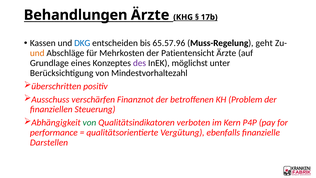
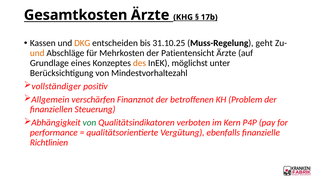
Behandlungen: Behandlungen -> Gesamtkosten (76, 15)
DKG colour: blue -> orange (82, 43)
65.57.96: 65.57.96 -> 31.10.25 (169, 43)
des colour: purple -> orange (140, 63)
überschritten: überschritten -> vollständiger (56, 86)
Ausschuss: Ausschuss -> Allgemein (50, 99)
Darstellen: Darstellen -> Richtlinien (49, 142)
